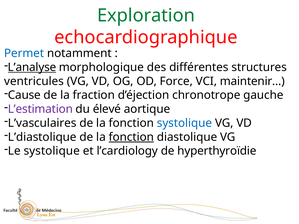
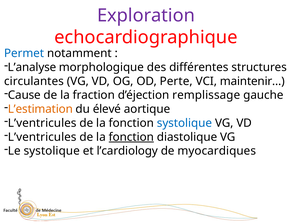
Exploration colour: green -> purple (146, 15)
L’analyse underline: present -> none (32, 67)
ventricules: ventricules -> circulantes (34, 81)
Force: Force -> Perte (176, 81)
chronotrope: chronotrope -> remplissage (206, 95)
L’estimation colour: purple -> orange (40, 109)
L’vasculaires: L’vasculaires -> L’ventricules (42, 123)
L’diastolique: L’diastolique -> L’ventricules (42, 137)
hyperthyroïdie: hyperthyroïdie -> myocardiques (217, 151)
